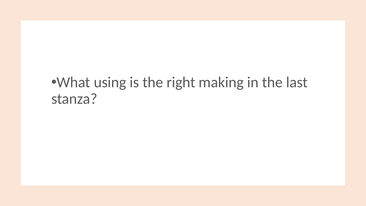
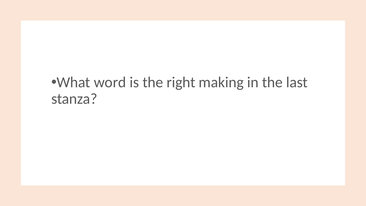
using: using -> word (110, 82)
